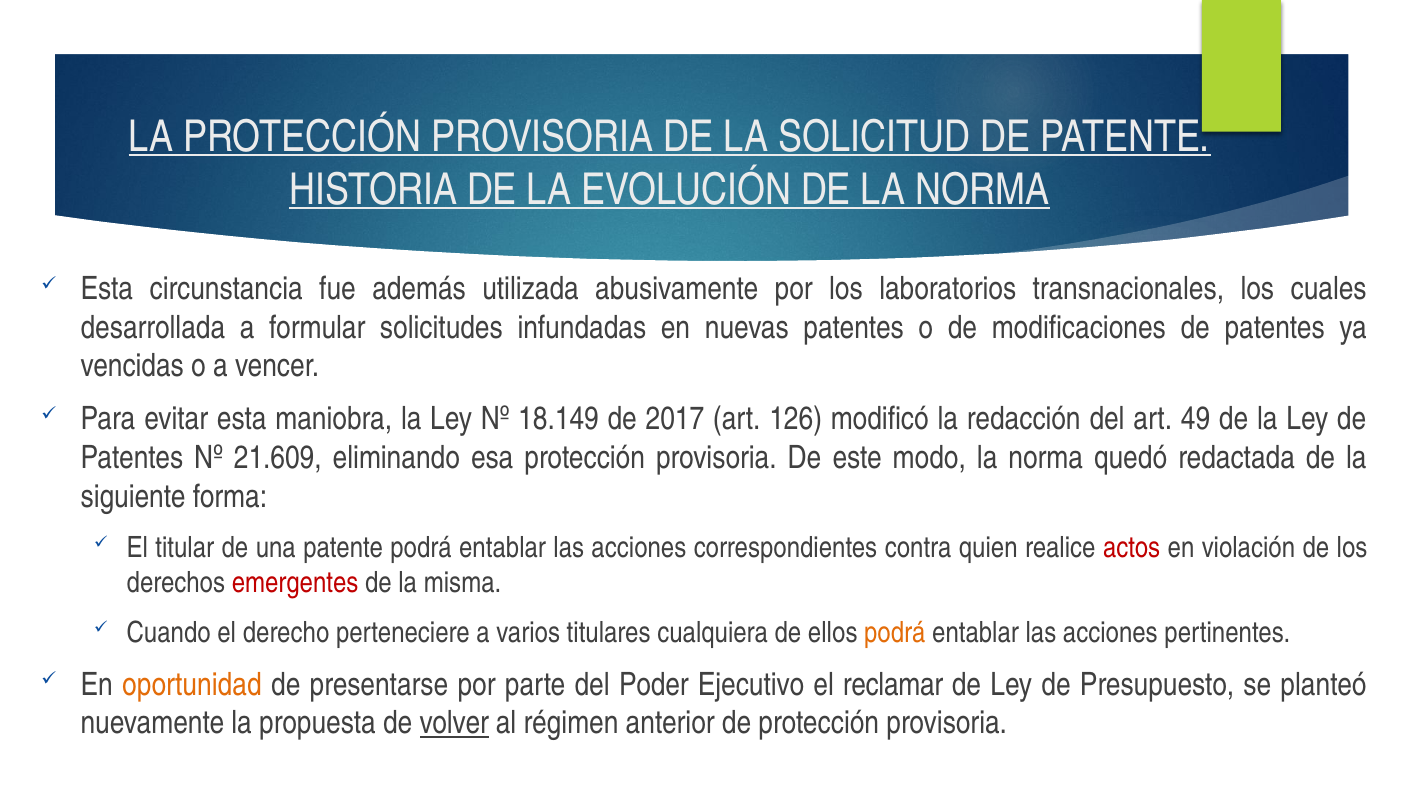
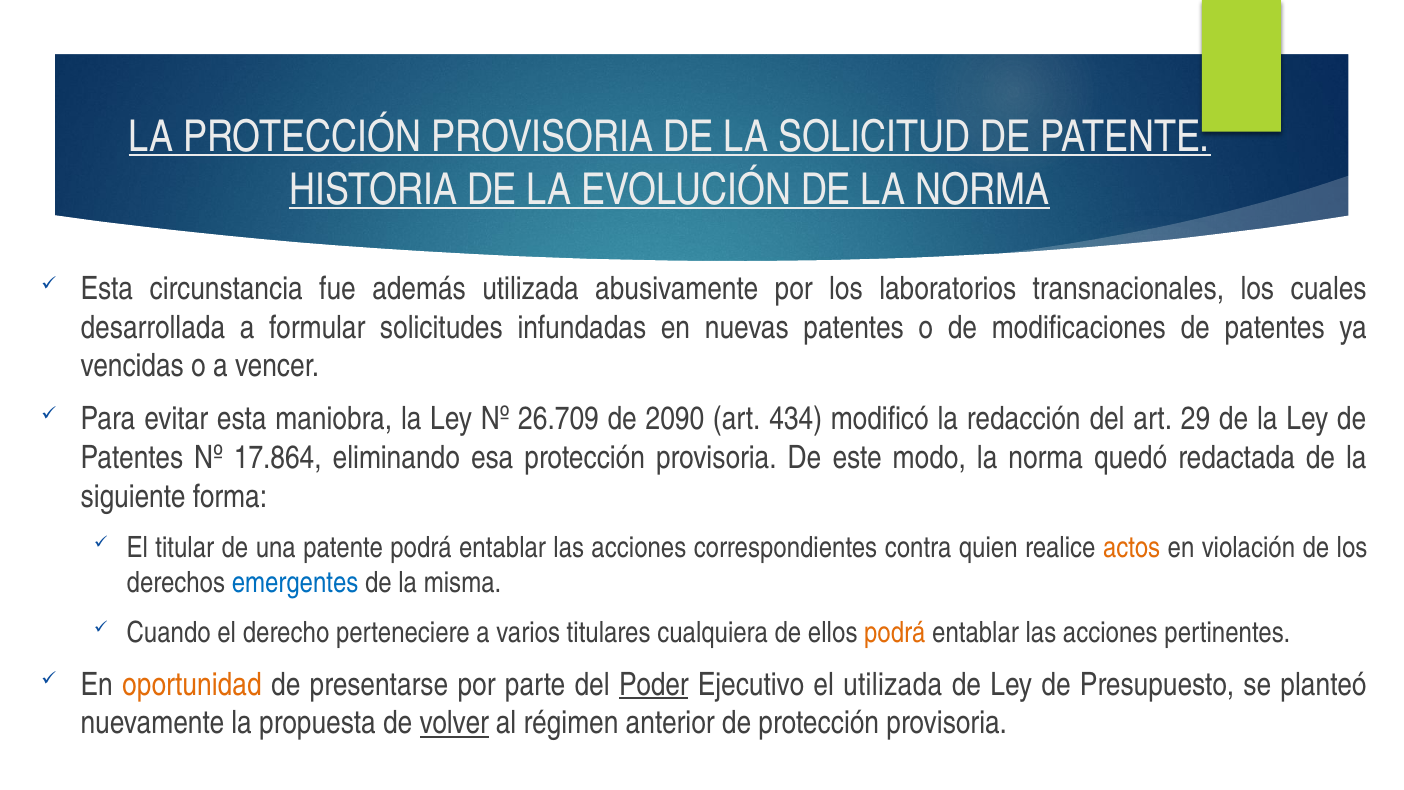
18.149: 18.149 -> 26.709 (559, 419)
2017: 2017 -> 2090 (675, 419)
126: 126 -> 434 (796, 419)
49: 49 -> 29 (1196, 419)
21.609: 21.609 -> 17.864 (278, 458)
actos colour: red -> orange (1132, 548)
emergentes colour: red -> blue (295, 583)
Poder underline: none -> present (654, 684)
el reclamar: reclamar -> utilizada (893, 684)
